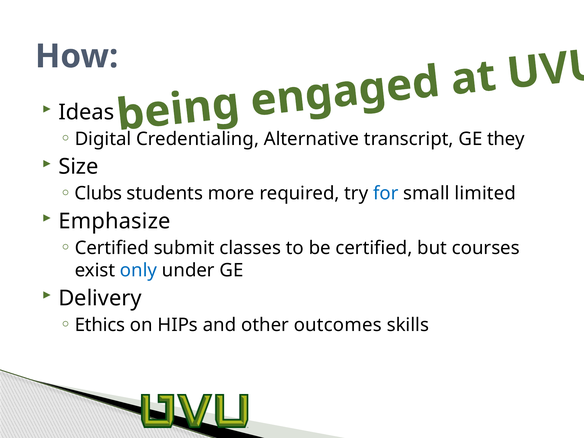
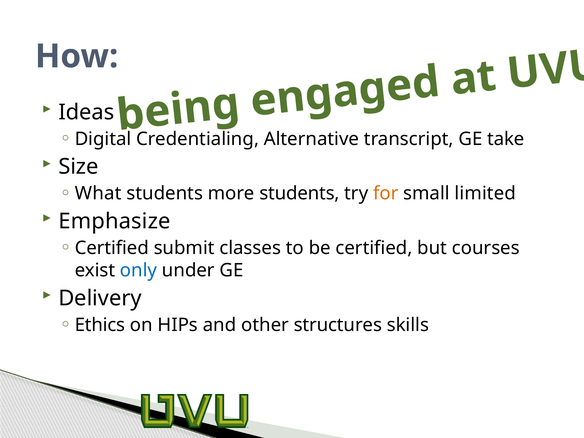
they: they -> take (506, 139)
Clubs: Clubs -> What (98, 194)
more required: required -> students (299, 194)
for colour: blue -> orange (386, 194)
outcomes: outcomes -> structures (338, 325)
